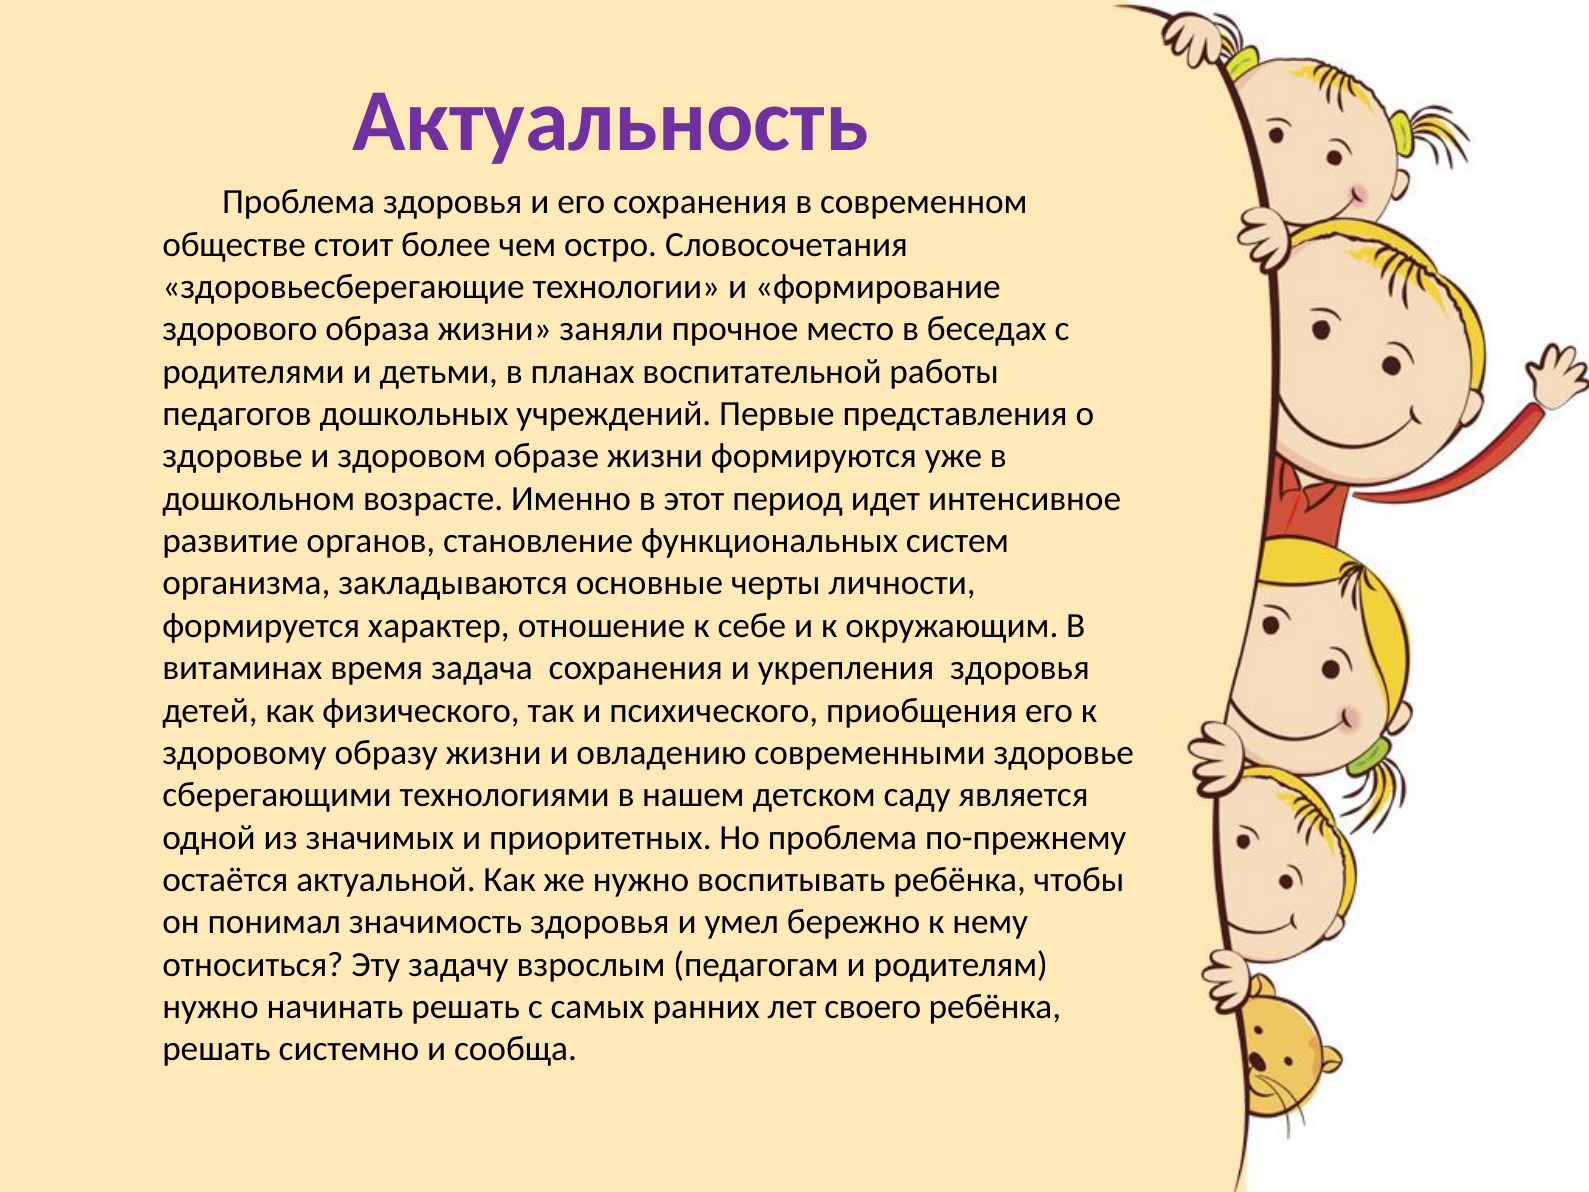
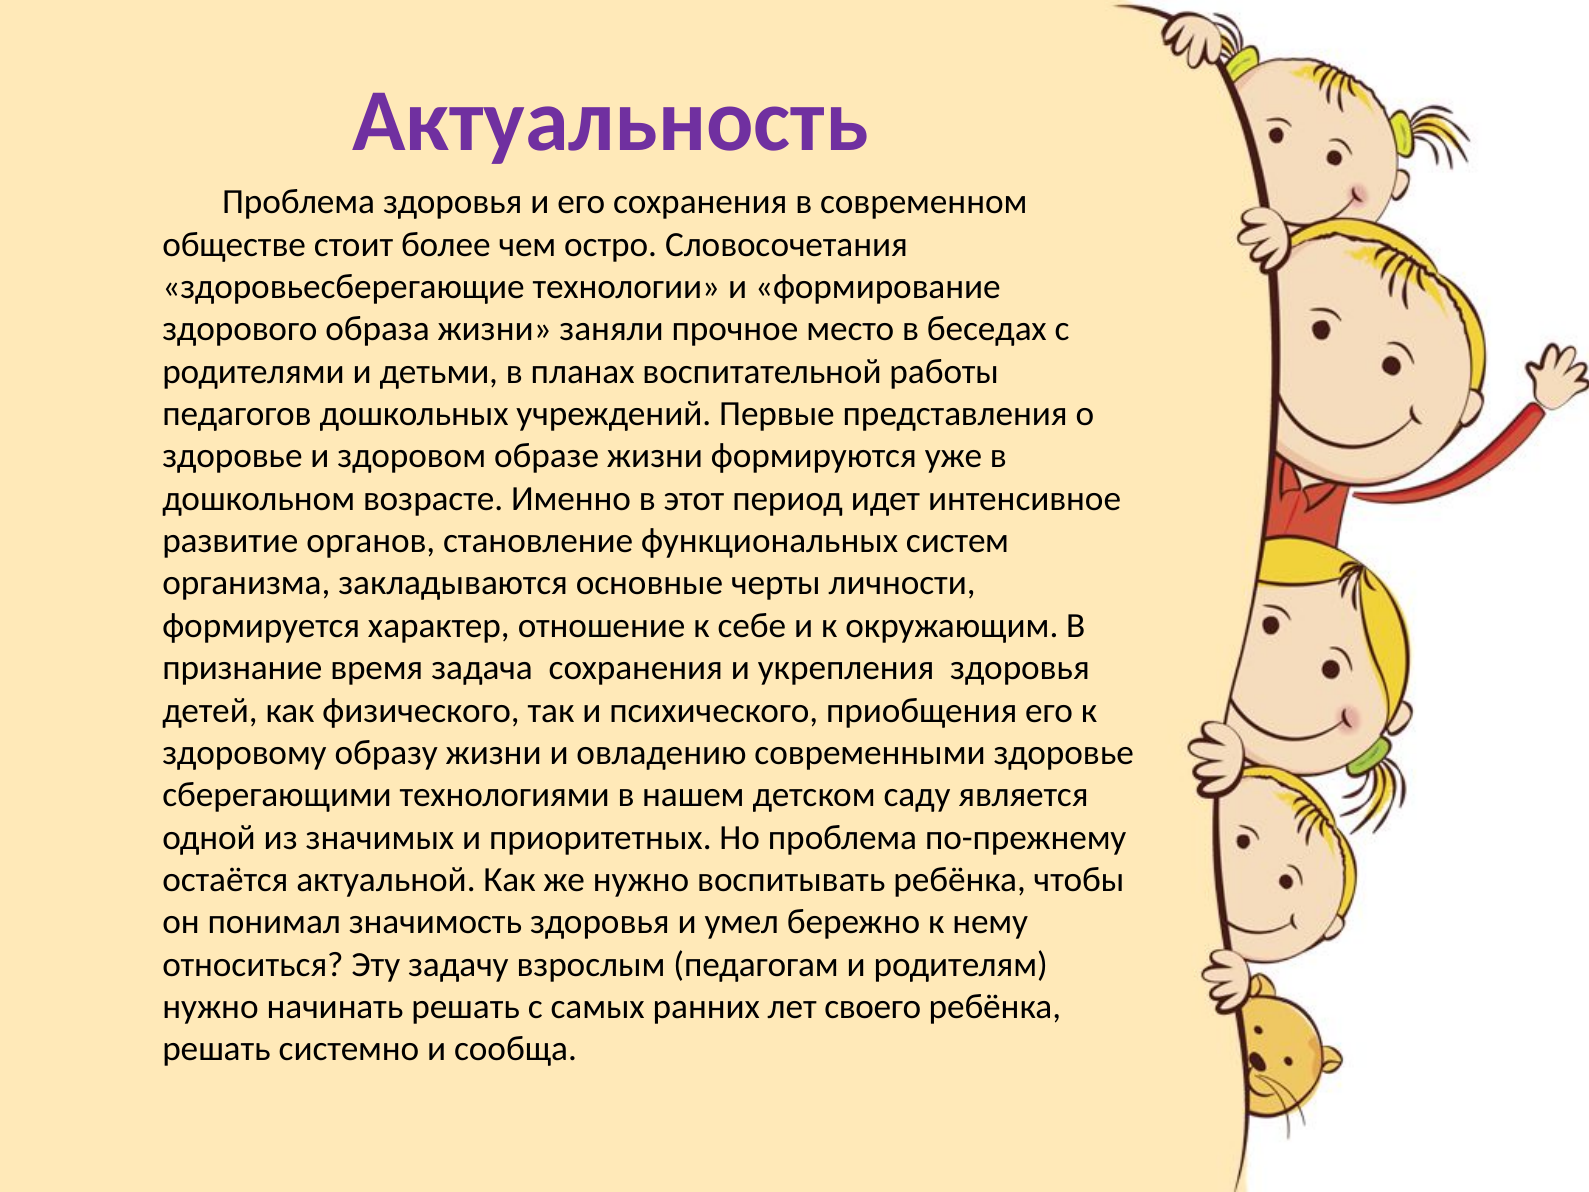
витаминах: витаминах -> признание (242, 668)
